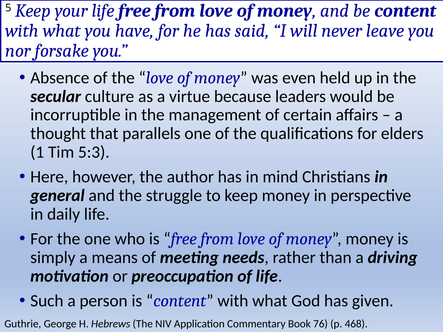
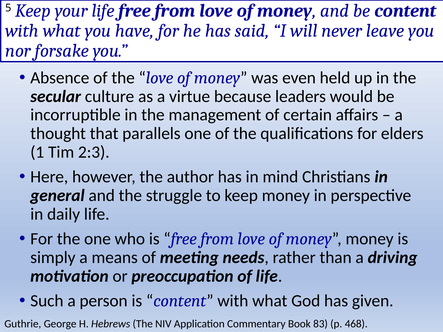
5:3: 5:3 -> 2:3 (94, 152)
76: 76 -> 83 (321, 324)
